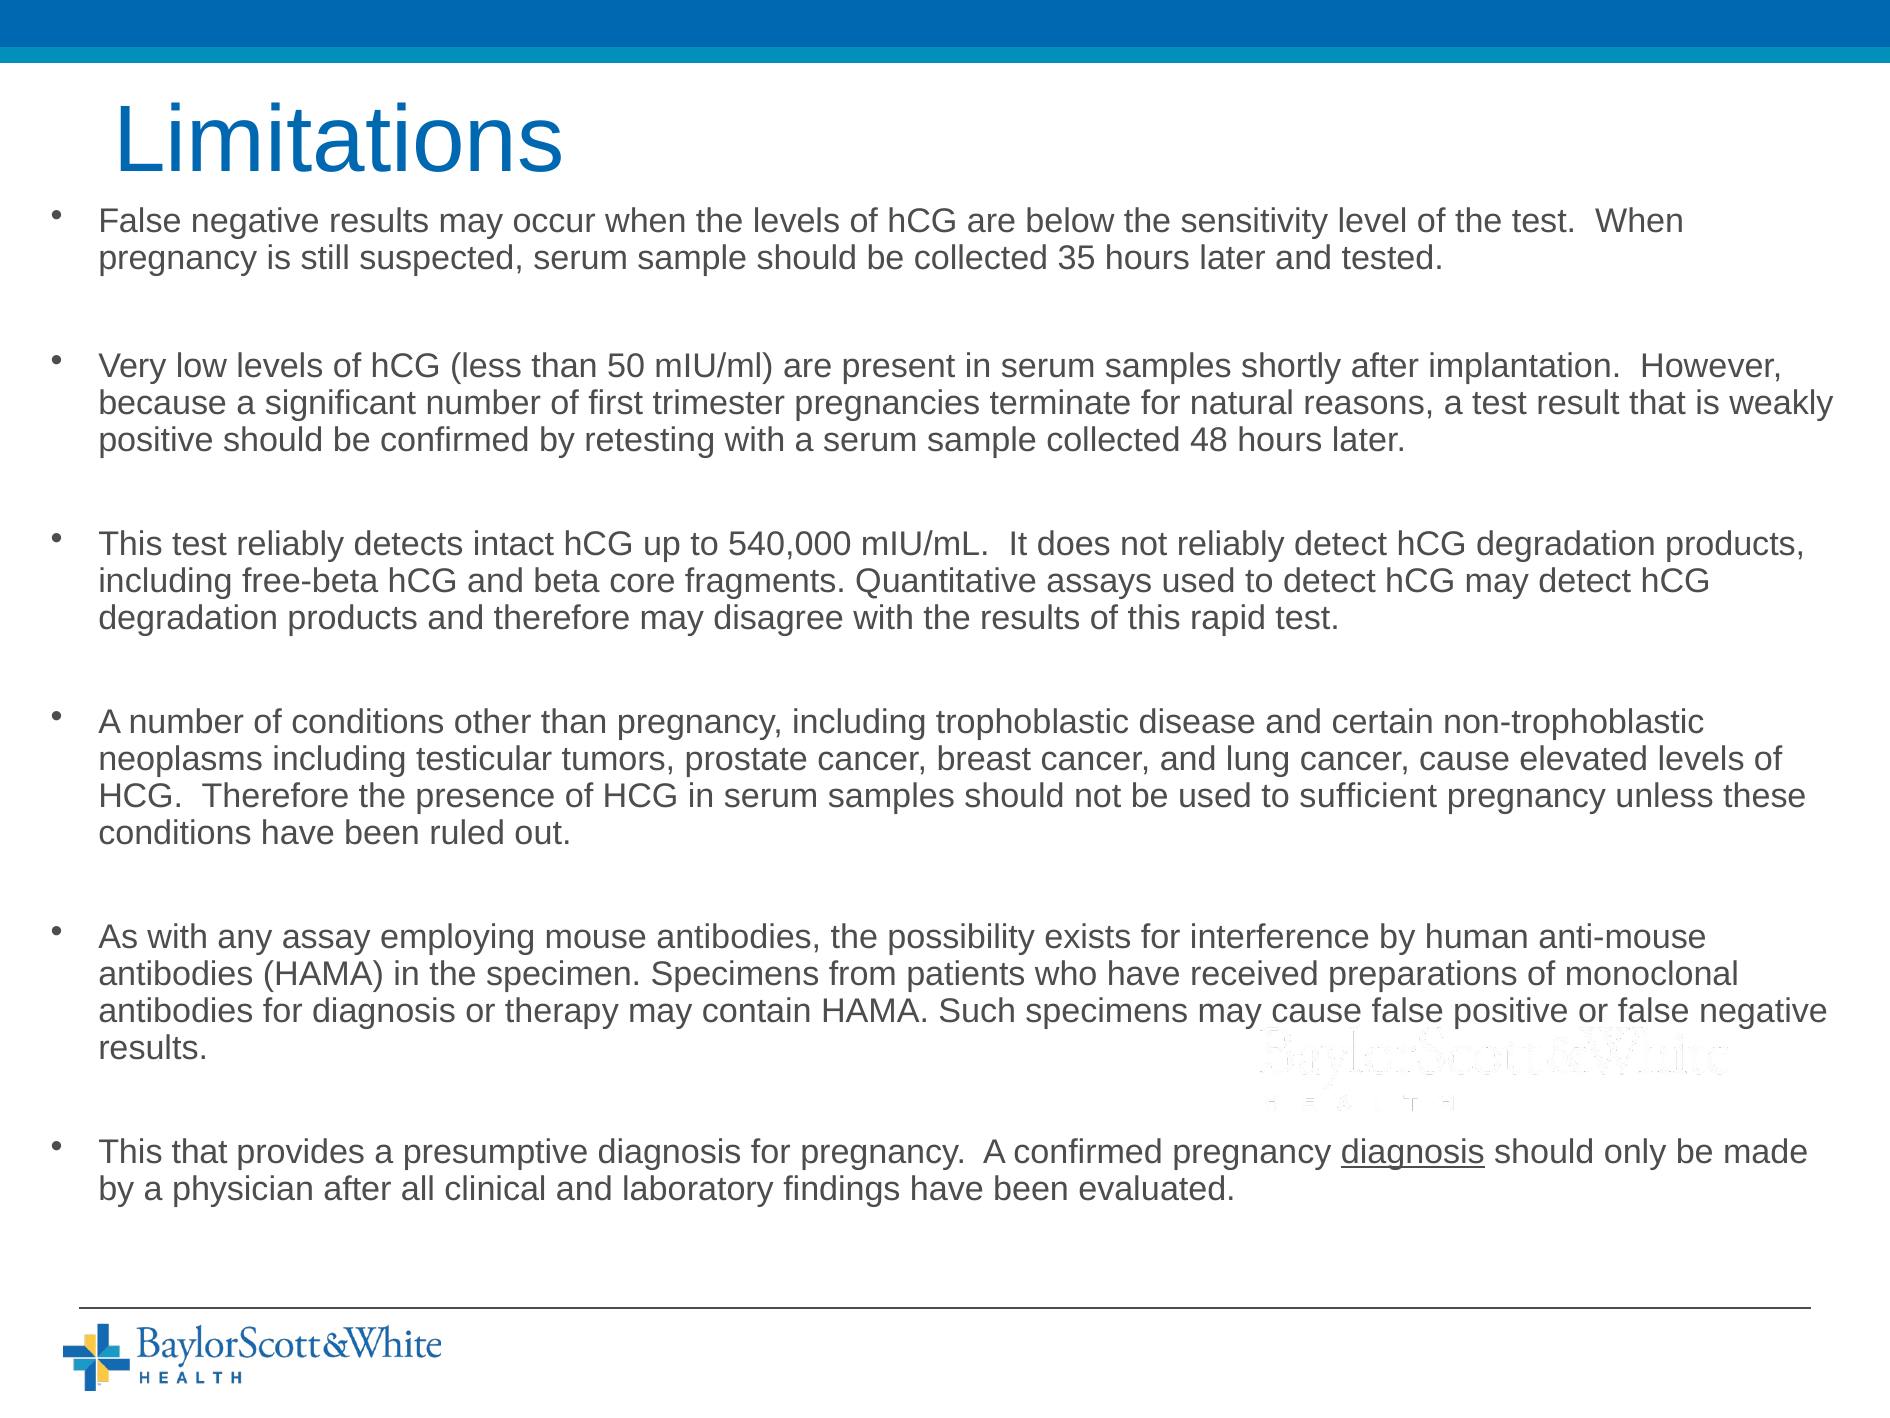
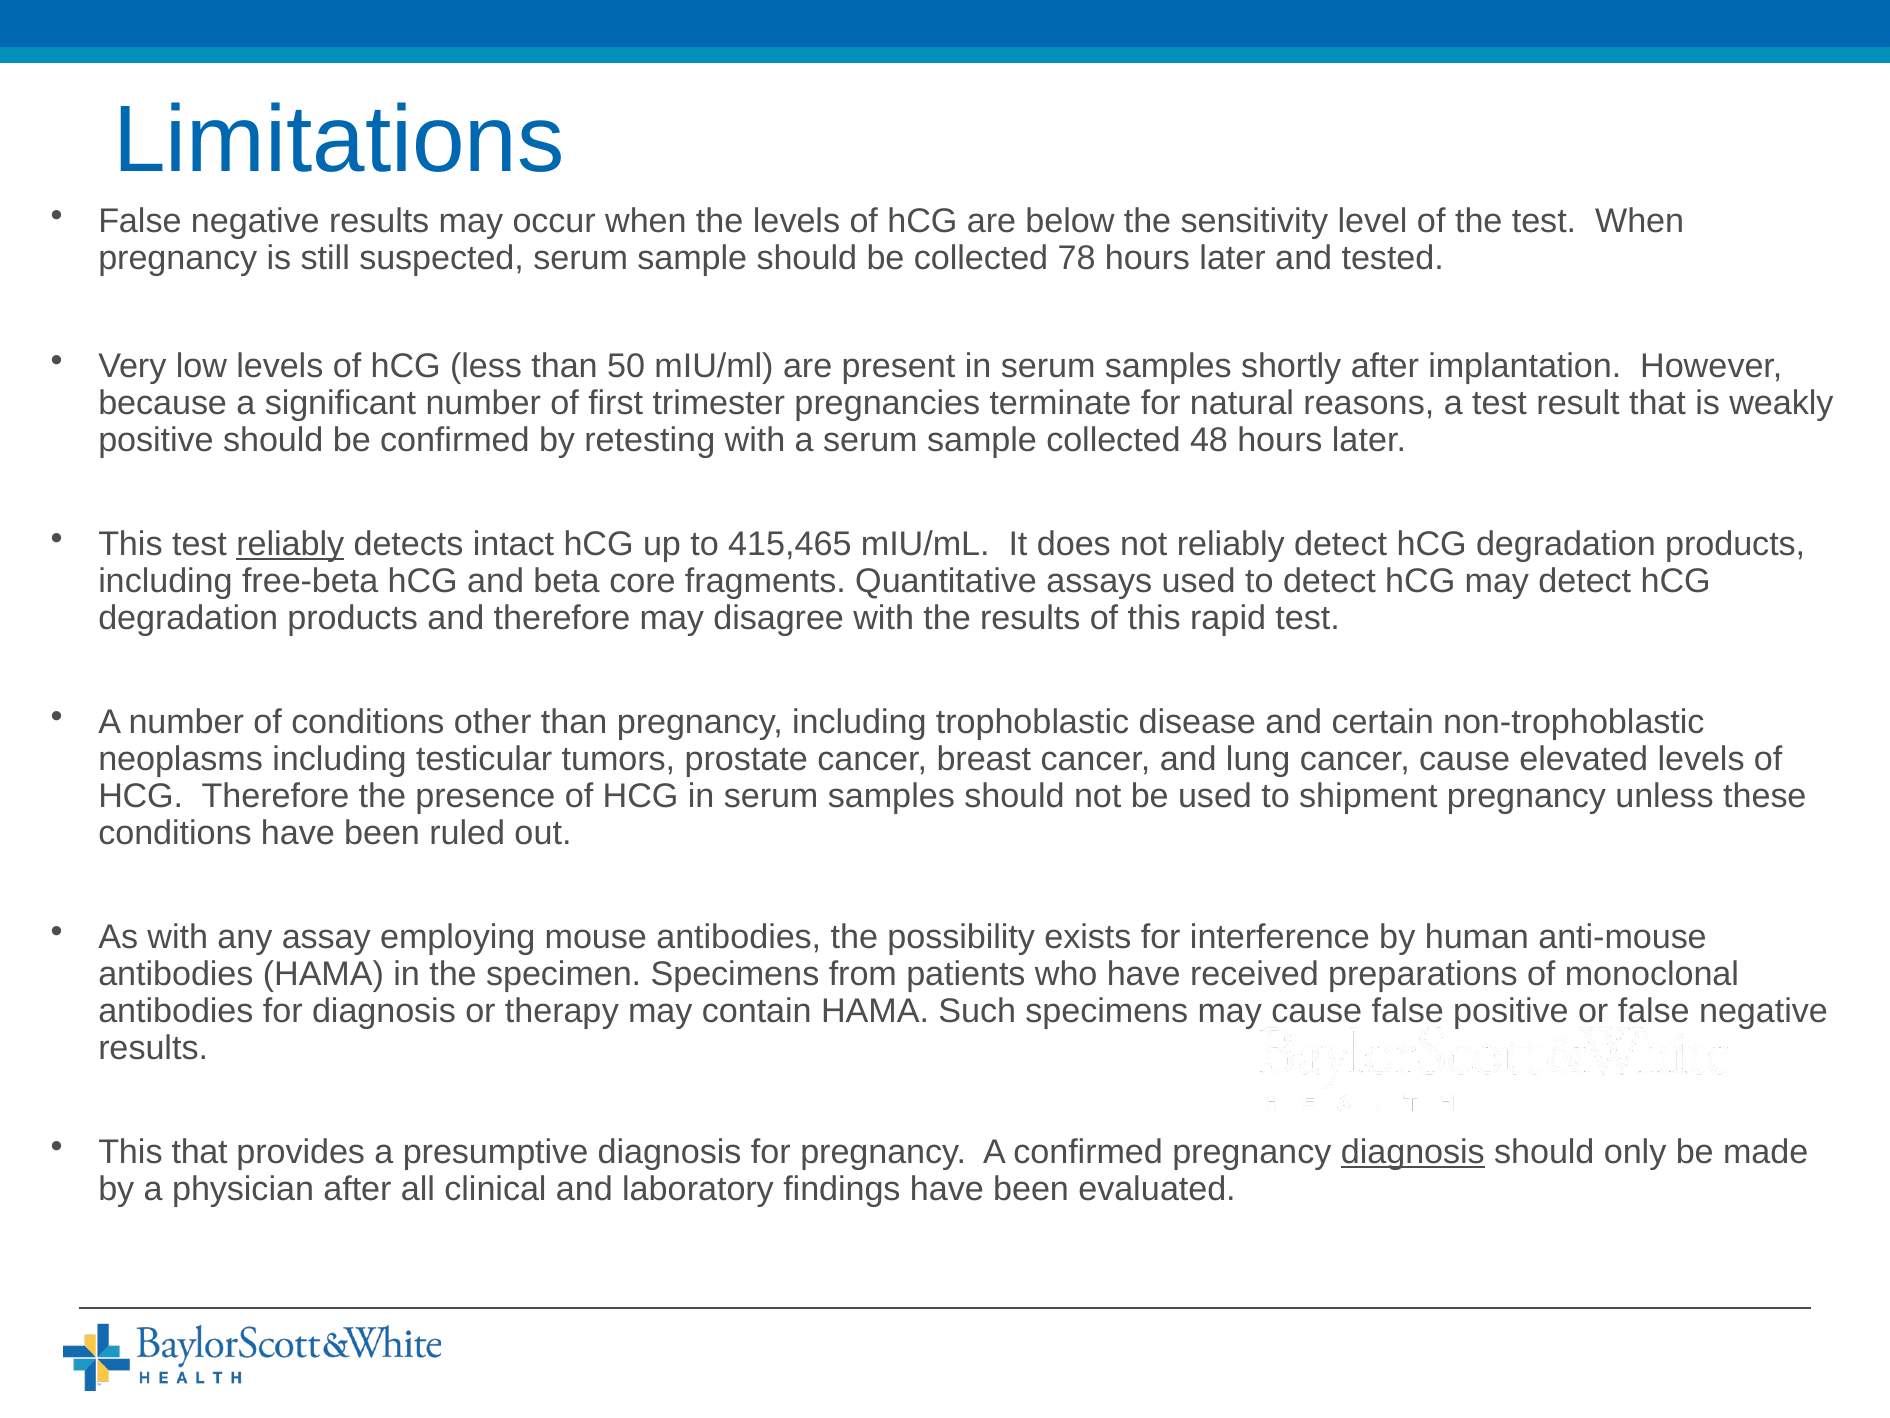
35: 35 -> 78 (1077, 258)
reliably underline: none -> present (290, 544)
540,000: 540,000 -> 415,465 (790, 544)
sufficient: sufficient -> shipment (1368, 796)
